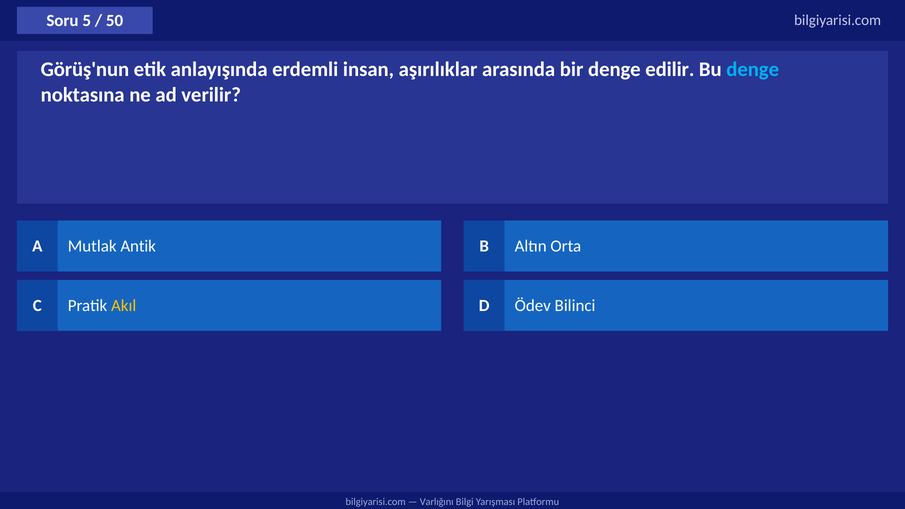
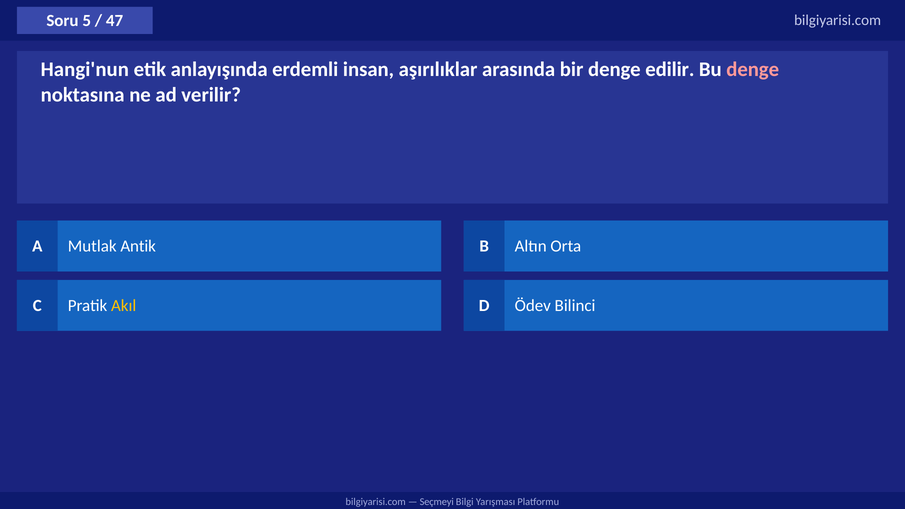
50: 50 -> 47 (115, 21)
Görüş'nun: Görüş'nun -> Hangi'nun (85, 70)
denge colour: light blue -> pink (753, 70)
Varlığını: Varlığını -> Seçmeyi (437, 502)
